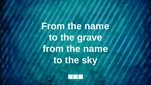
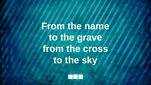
name: name -> cross (96, 49)
